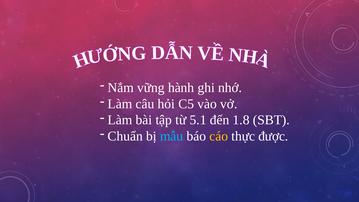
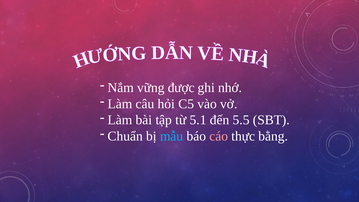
hành: hành -> được (181, 88)
1.8: 1.8 -> 5.5 (241, 120)
cáo colour: yellow -> pink (219, 136)
được: được -> bằng (273, 136)
